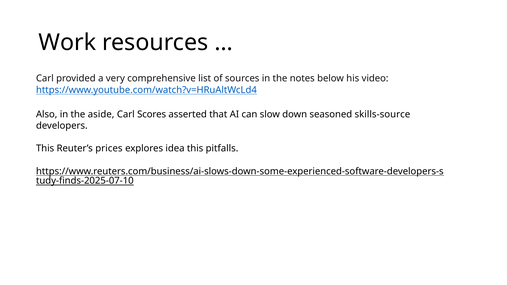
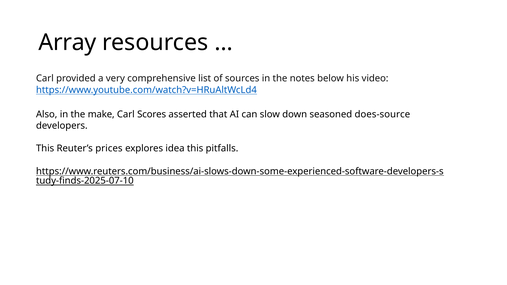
Work: Work -> Array (67, 43)
aside: aside -> make (101, 114)
skills-source: skills-source -> does-source (382, 114)
